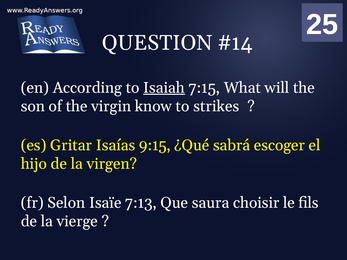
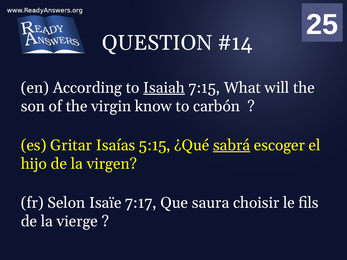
strikes: strikes -> carbón (216, 106)
9:15: 9:15 -> 5:15 (155, 145)
sabrá underline: none -> present (232, 145)
7:13: 7:13 -> 7:17 (141, 203)
